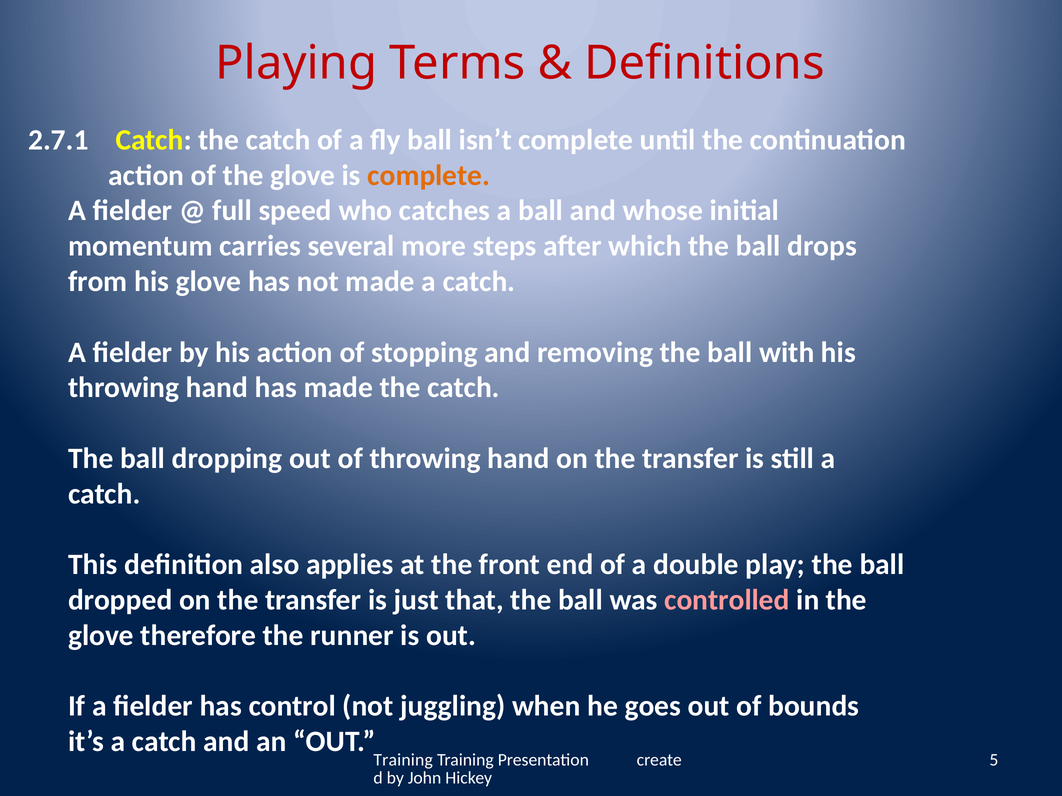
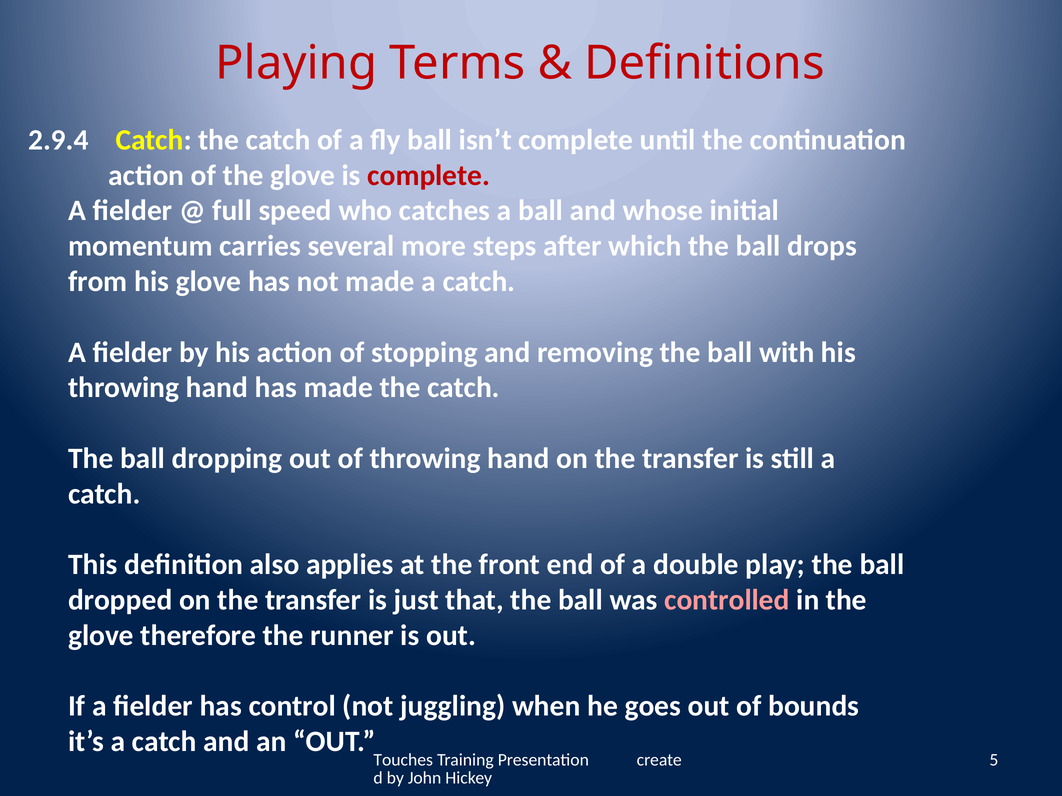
2.7.1: 2.7.1 -> 2.9.4 (58, 140)
complete colour: orange -> red (429, 175)
Training: Training -> Touches (403, 760)
